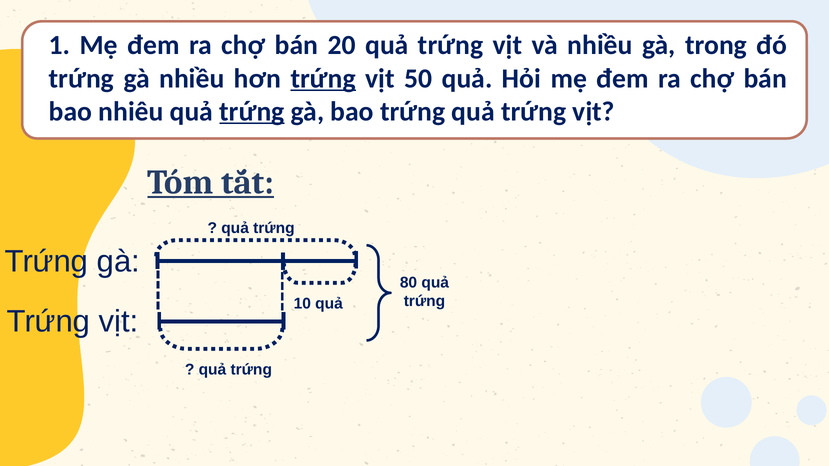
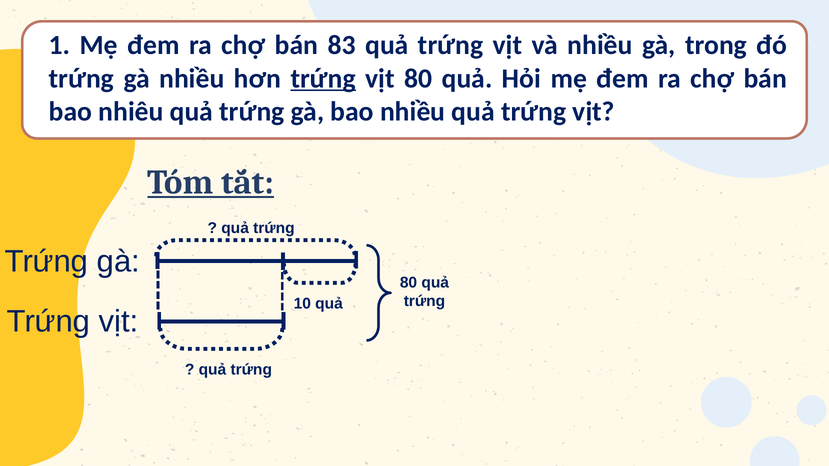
20: 20 -> 83 (342, 45)
50: 50 -> 80 (418, 78)
trứng underline: present -> none (252, 112)
bao trứng: trứng -> nhiều (413, 112)
